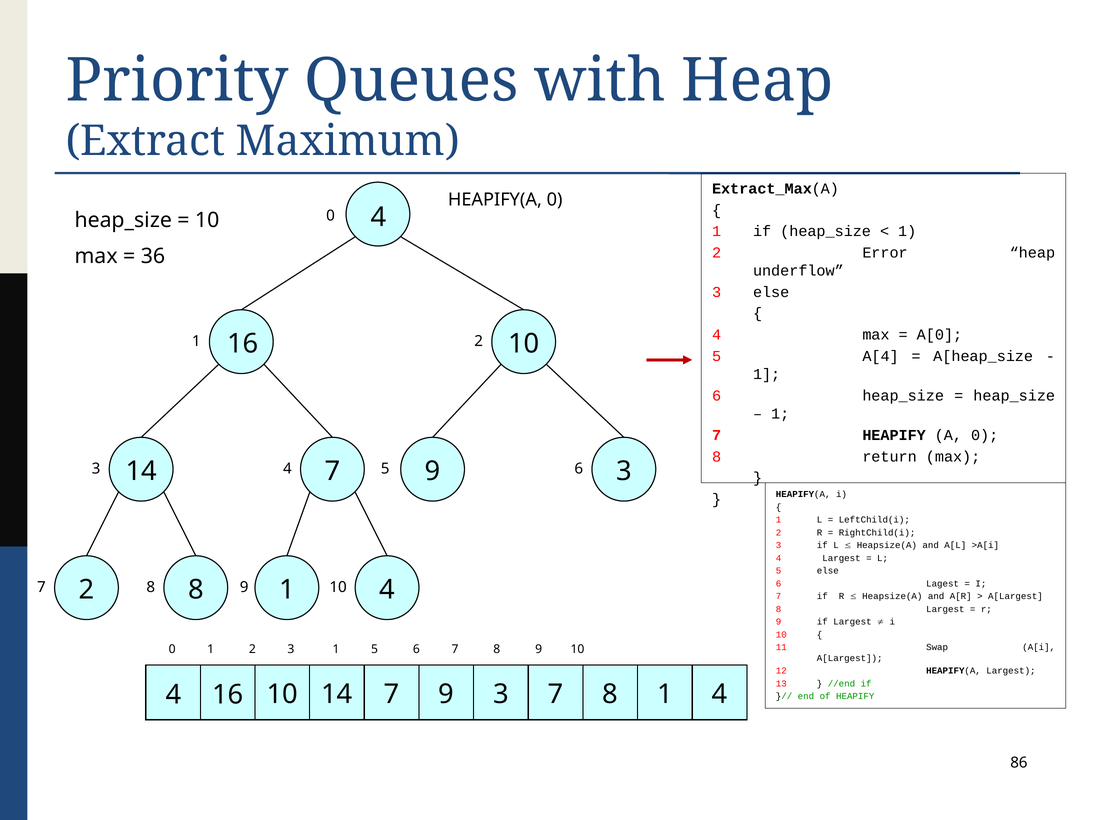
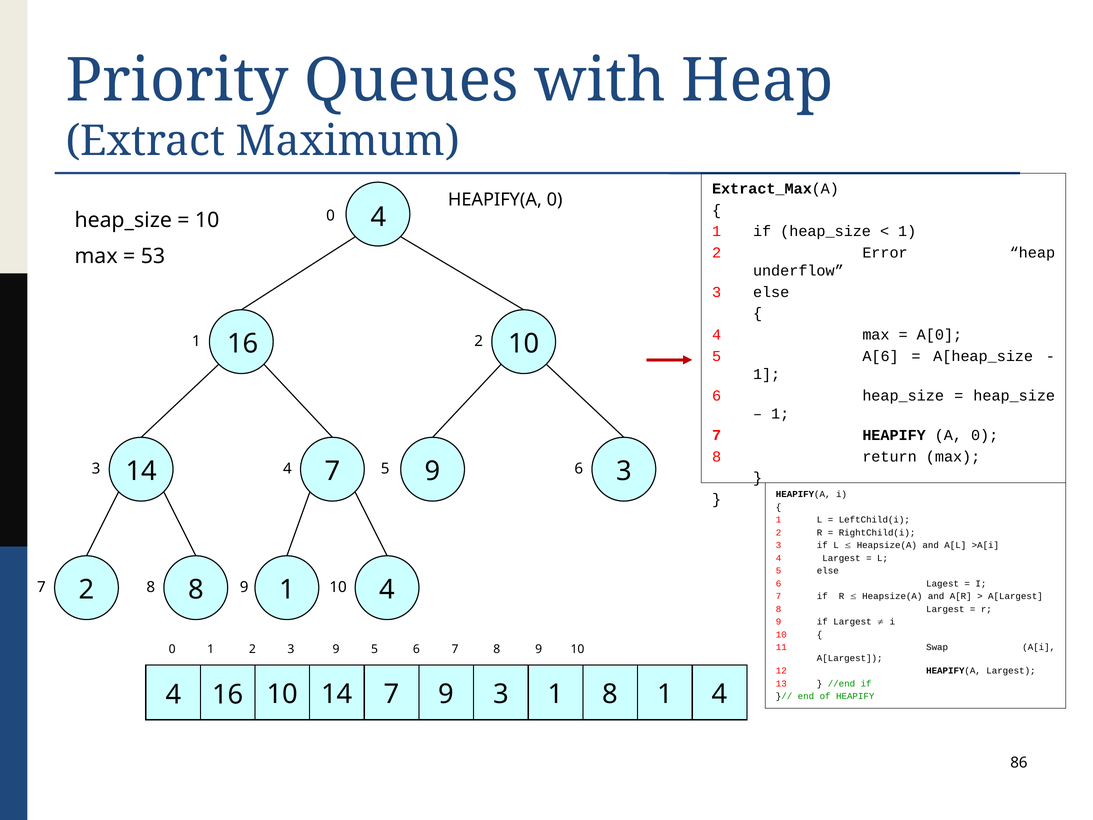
36: 36 -> 53 (153, 256)
A[4: A[4 -> A[6 (881, 356)
3 1: 1 -> 9 (336, 649)
3 7: 7 -> 1 (556, 694)
